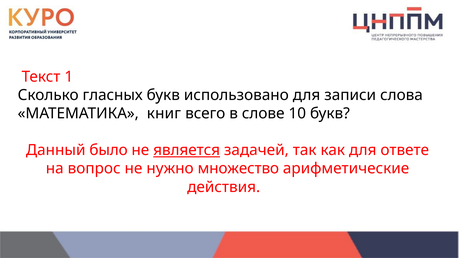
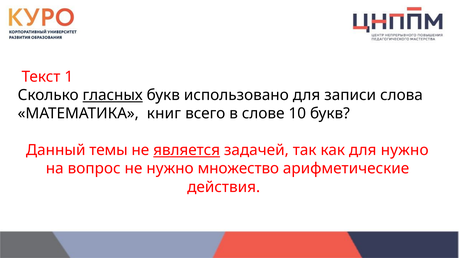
гласных underline: none -> present (113, 95)
было: было -> темы (109, 150)
для ответе: ответе -> нужно (405, 150)
